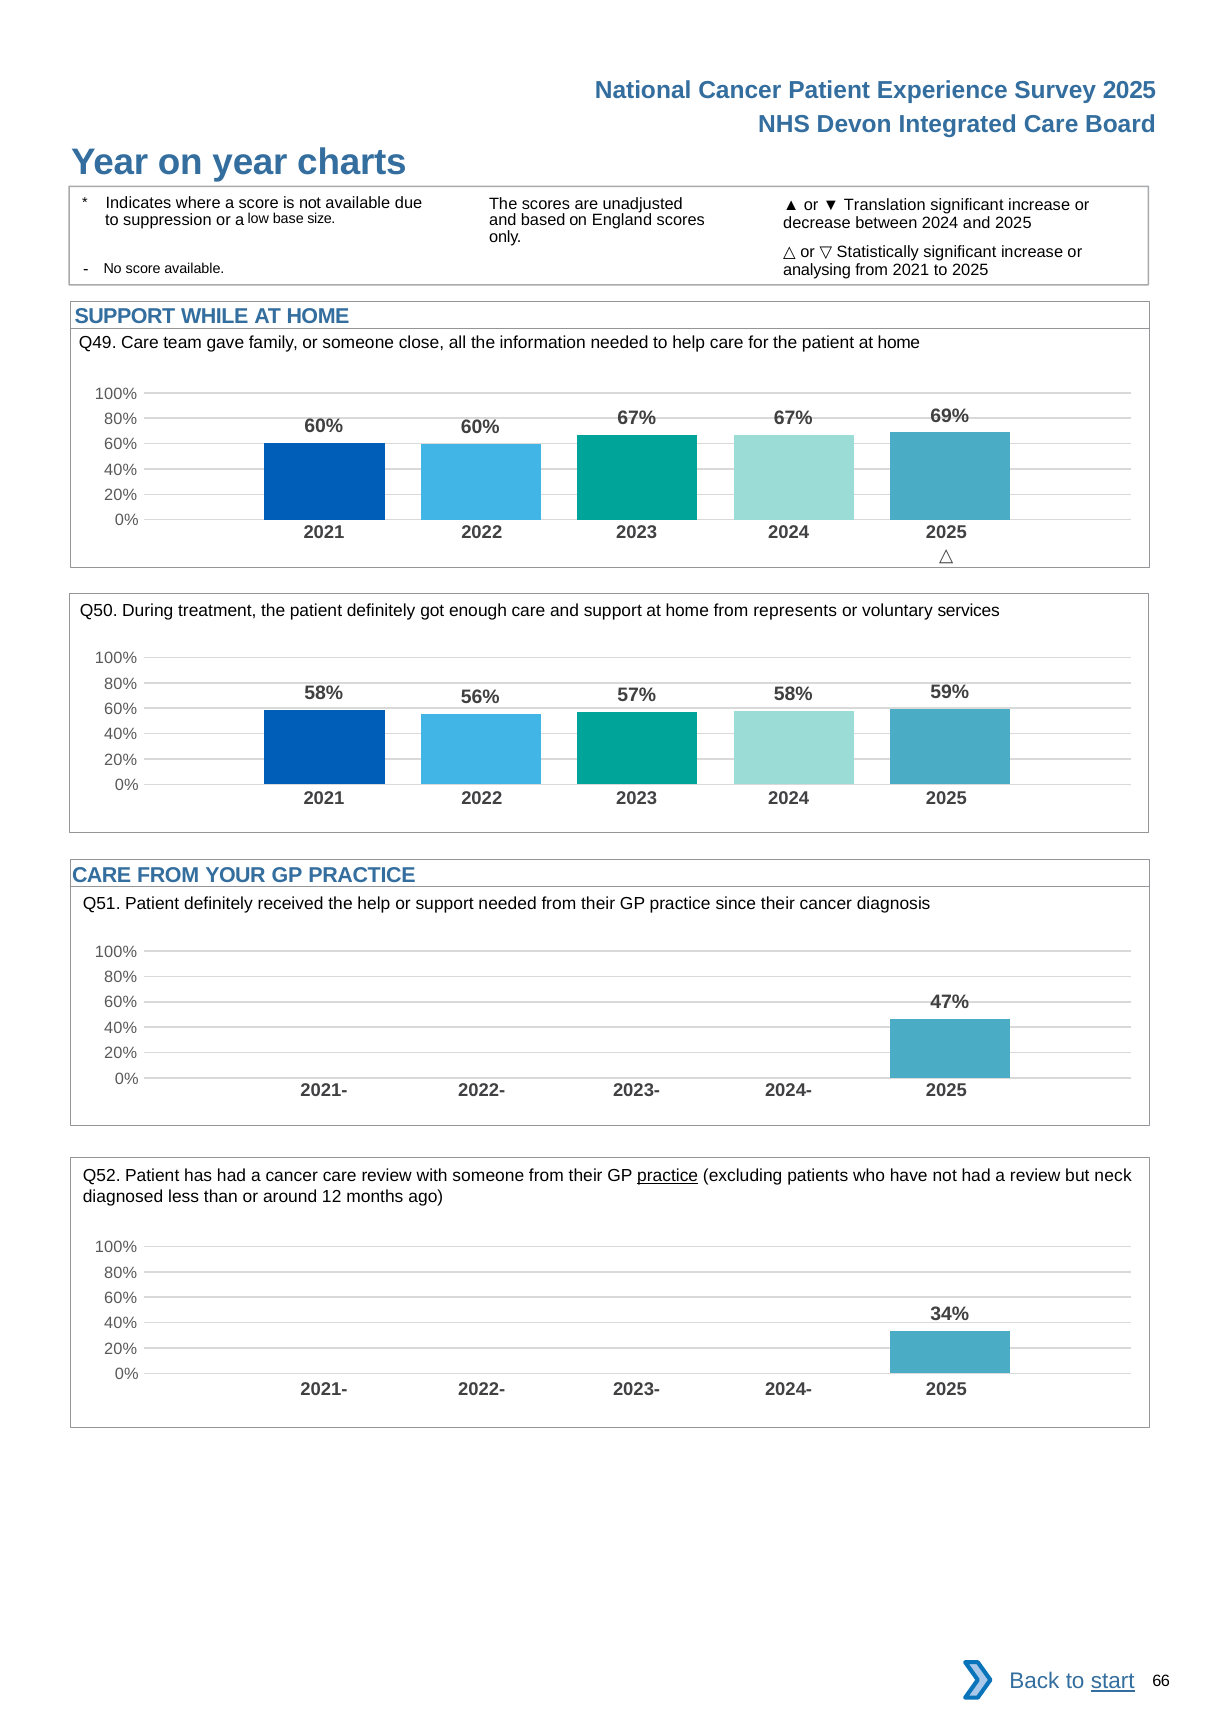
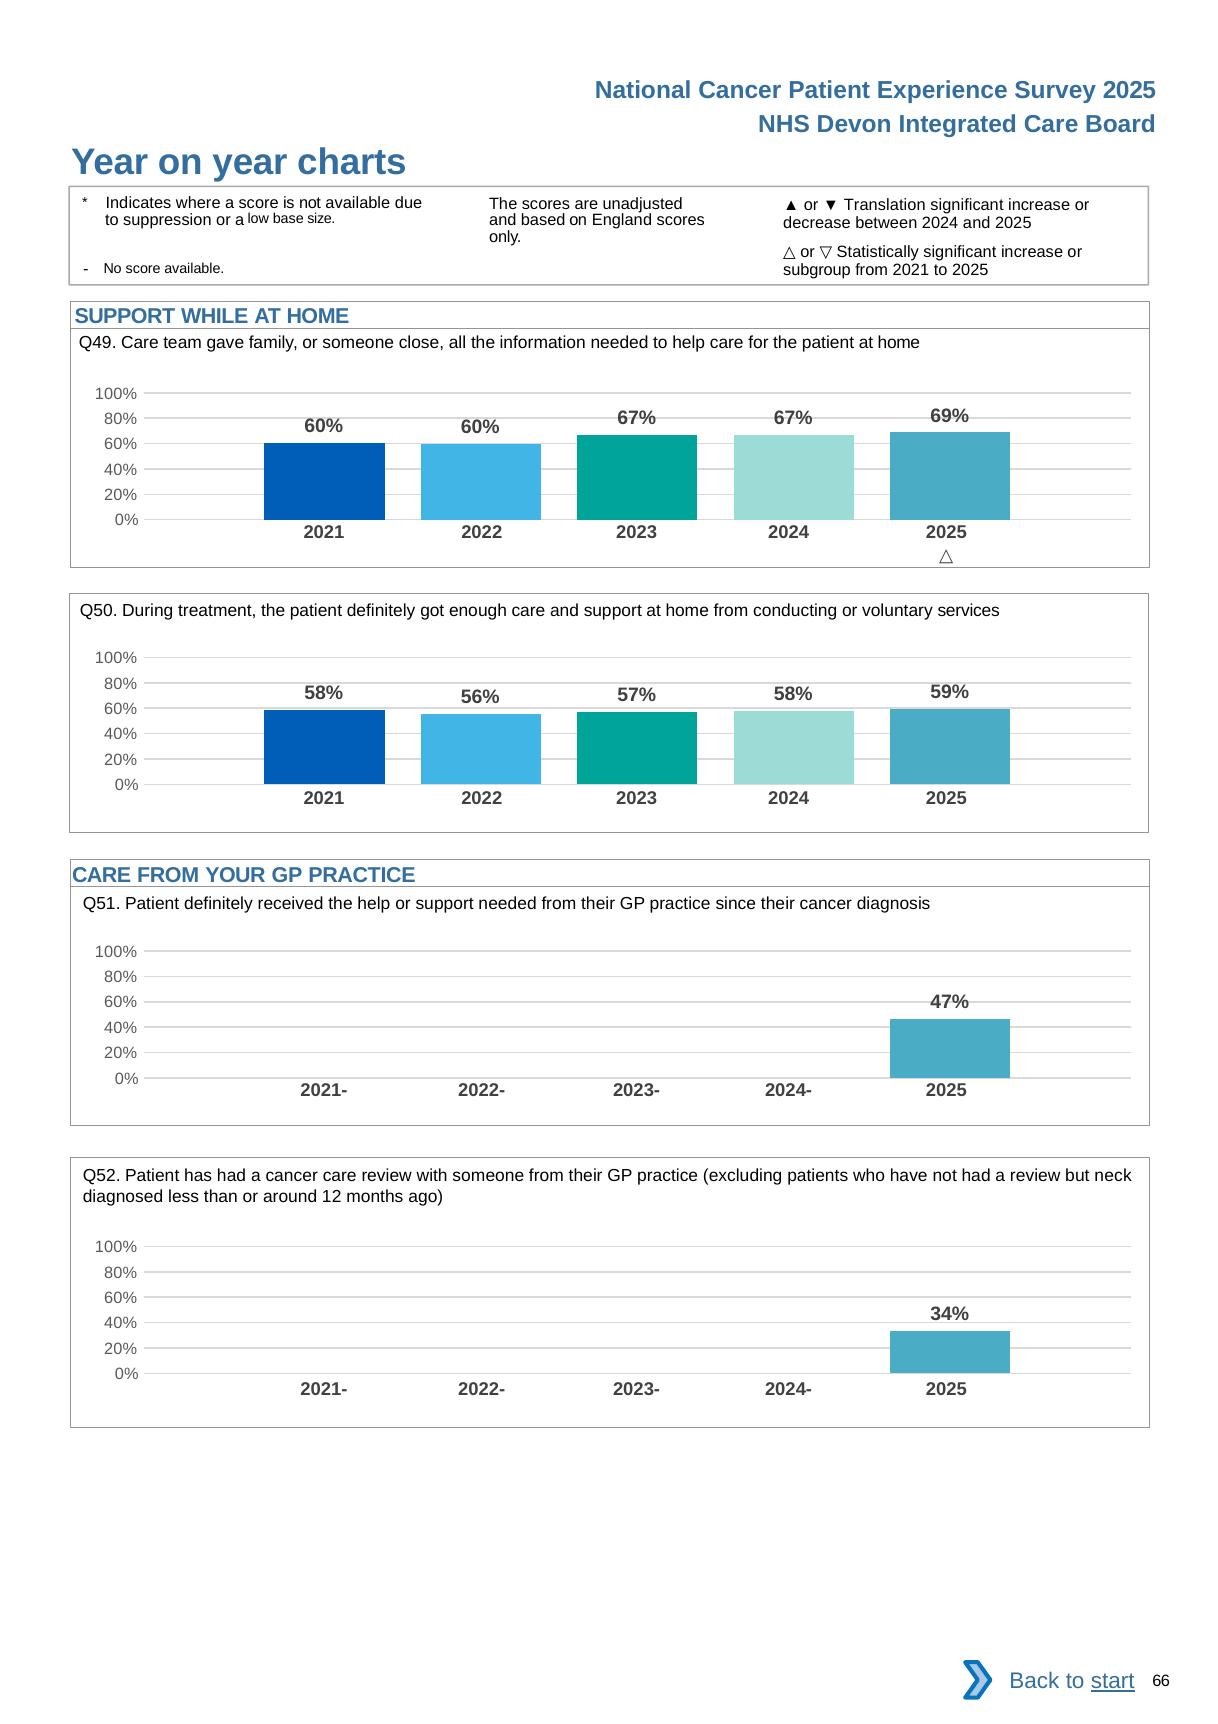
analysing: analysing -> subgroup (817, 270)
represents: represents -> conducting (795, 611)
practice underline: present -> none (668, 1175)
